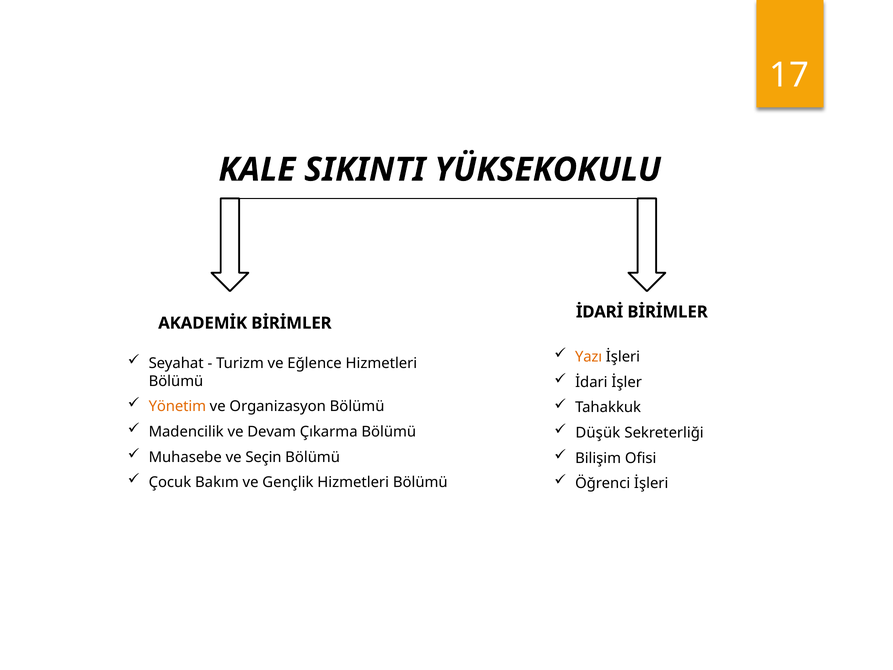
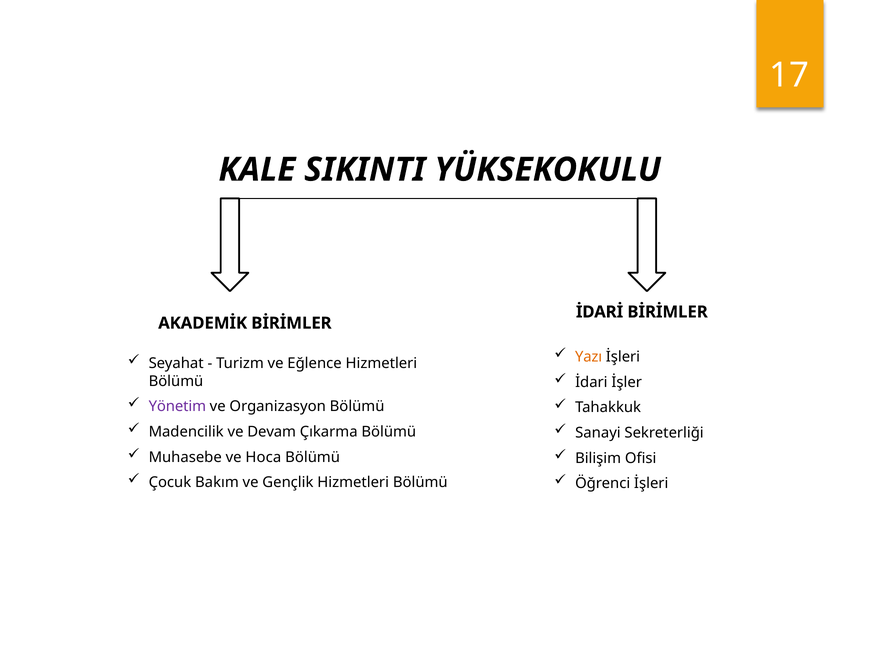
Yönetim colour: orange -> purple (177, 406)
Düşük: Düşük -> Sanayi (598, 433)
Seçin: Seçin -> Hoca (263, 457)
